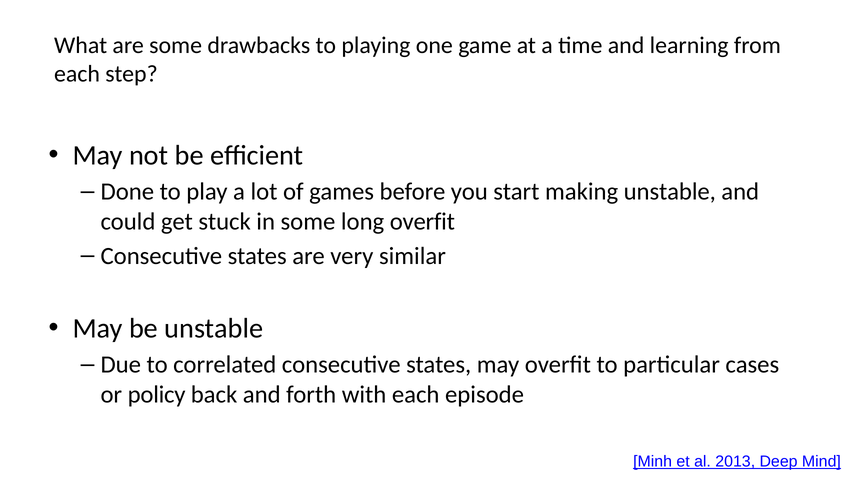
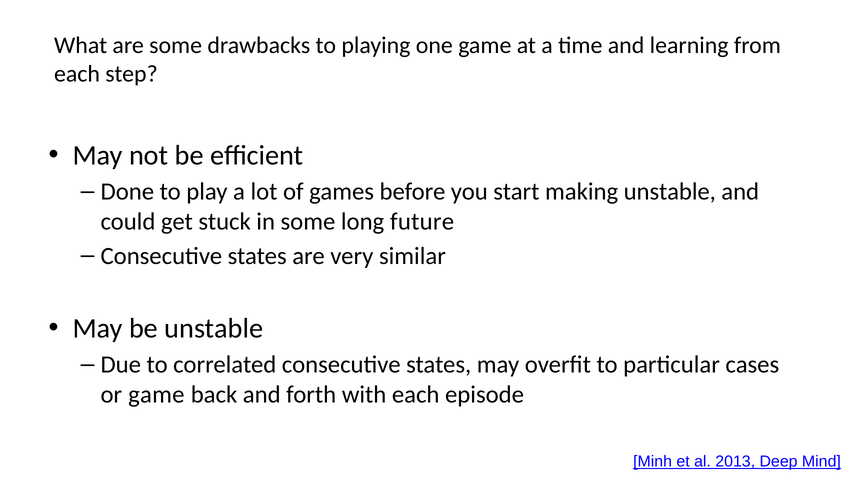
long overfit: overfit -> future (422, 222)
or policy: policy -> game (156, 395)
